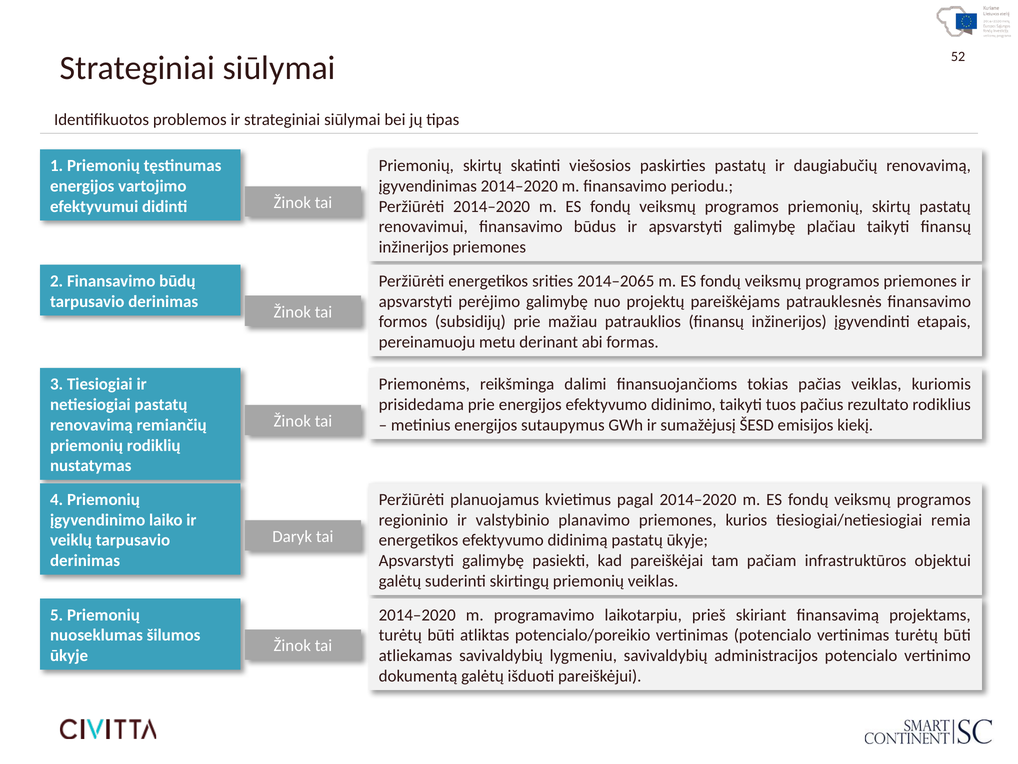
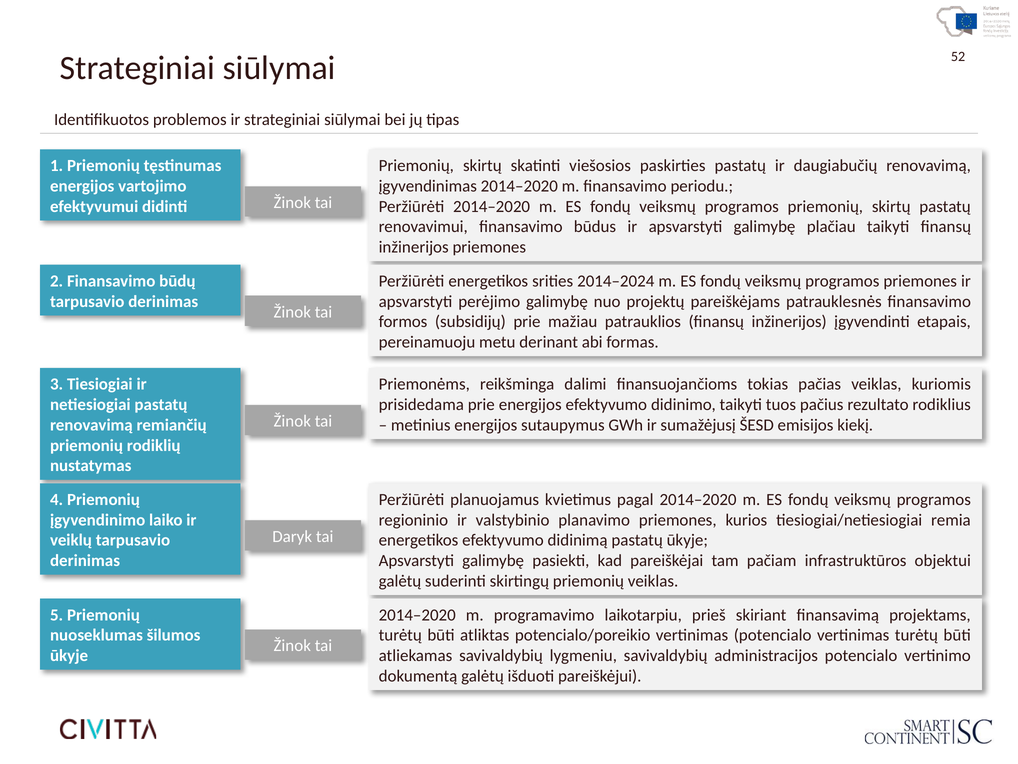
2014–2065: 2014–2065 -> 2014–2024 (616, 281)
